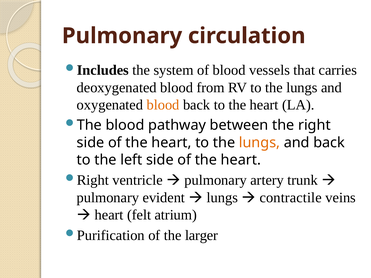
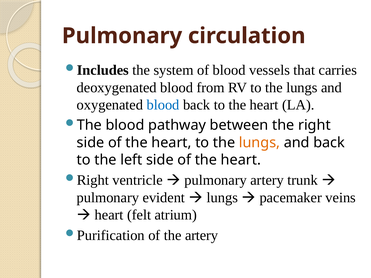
blood colour: orange -> blue (163, 105)
contractile: contractile -> pacemaker (291, 198)
the larger: larger -> artery (202, 235)
